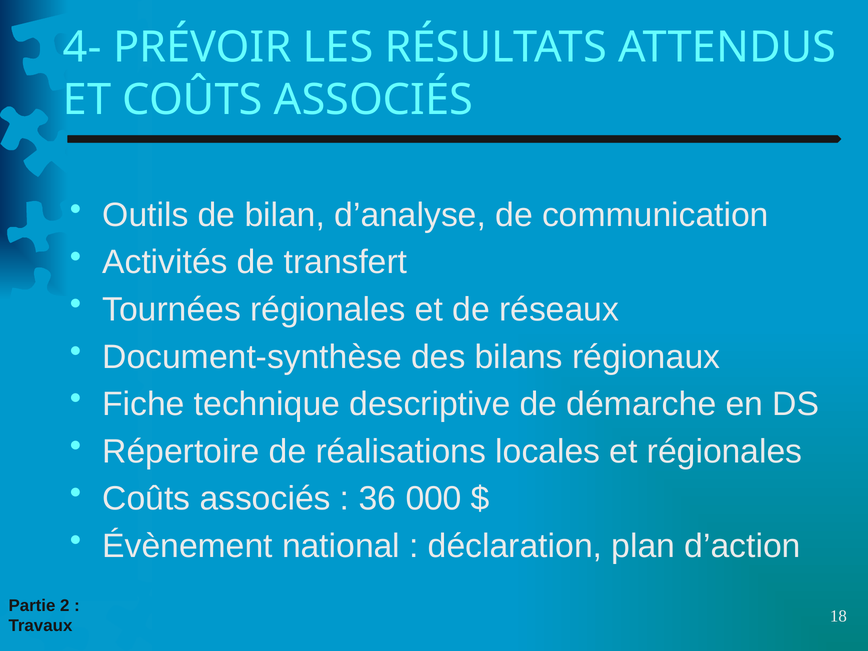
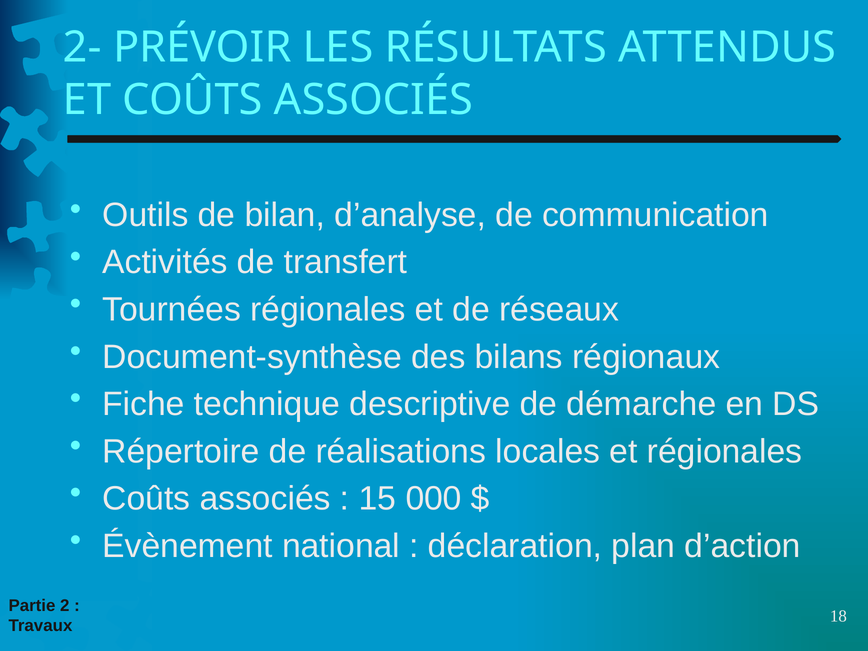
4-: 4- -> 2- (82, 48)
36: 36 -> 15 (377, 499)
